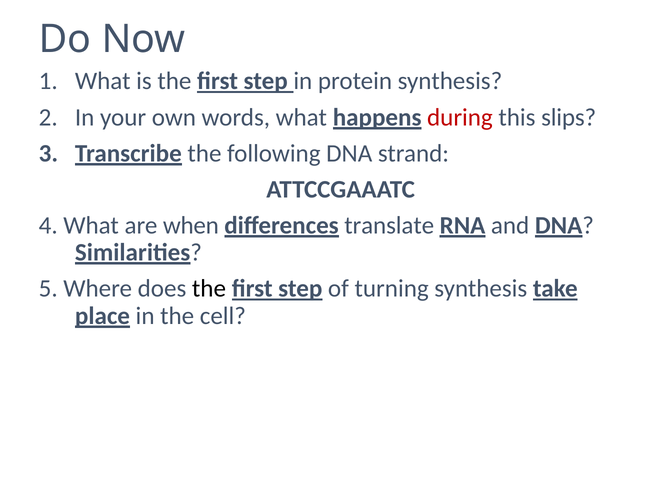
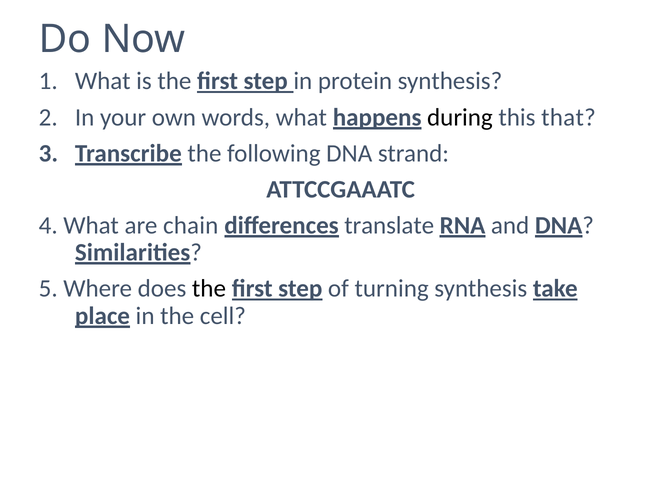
during colour: red -> black (460, 117)
slips: slips -> that (568, 117)
when: when -> chain (191, 225)
